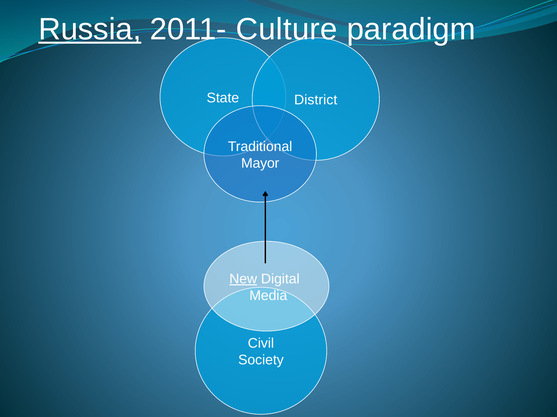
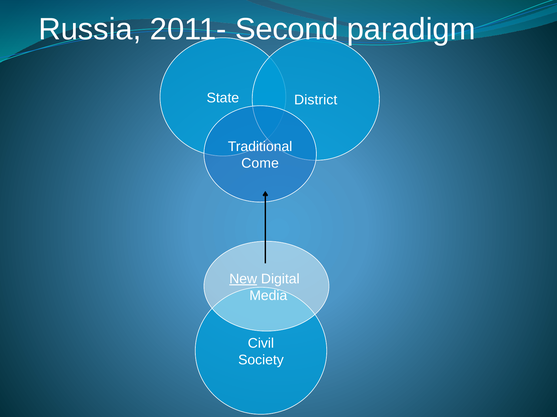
Russia underline: present -> none (90, 29)
Culture: Culture -> Second (287, 29)
Mayor: Mayor -> Come (260, 163)
